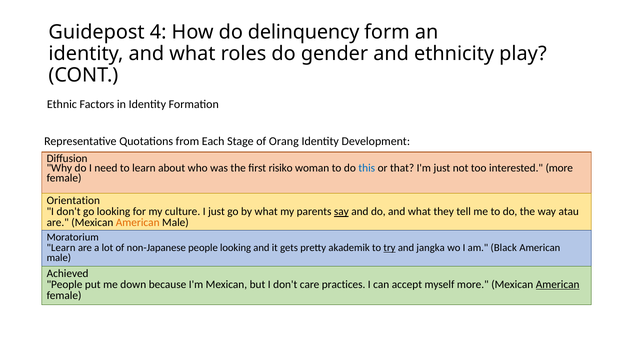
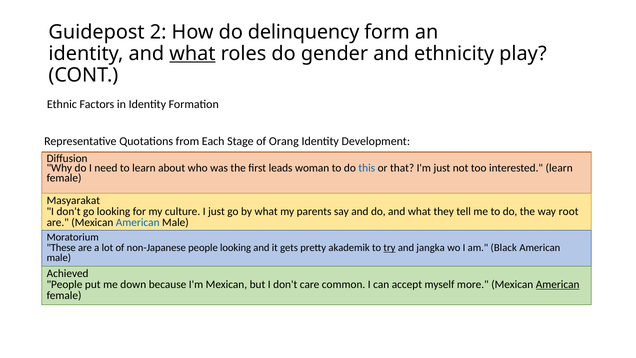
4: 4 -> 2 (158, 32)
what underline: none -> present (192, 53)
risiko: risiko -> leads (281, 168)
interested more: more -> learn (559, 168)
Orientation: Orientation -> Masyarakat (73, 201)
say underline: present -> none (341, 212)
atau: atau -> root (569, 212)
American colour: orange -> blue (138, 223)
Learn: Learn -> These (61, 247)
practices: practices -> common (344, 284)
